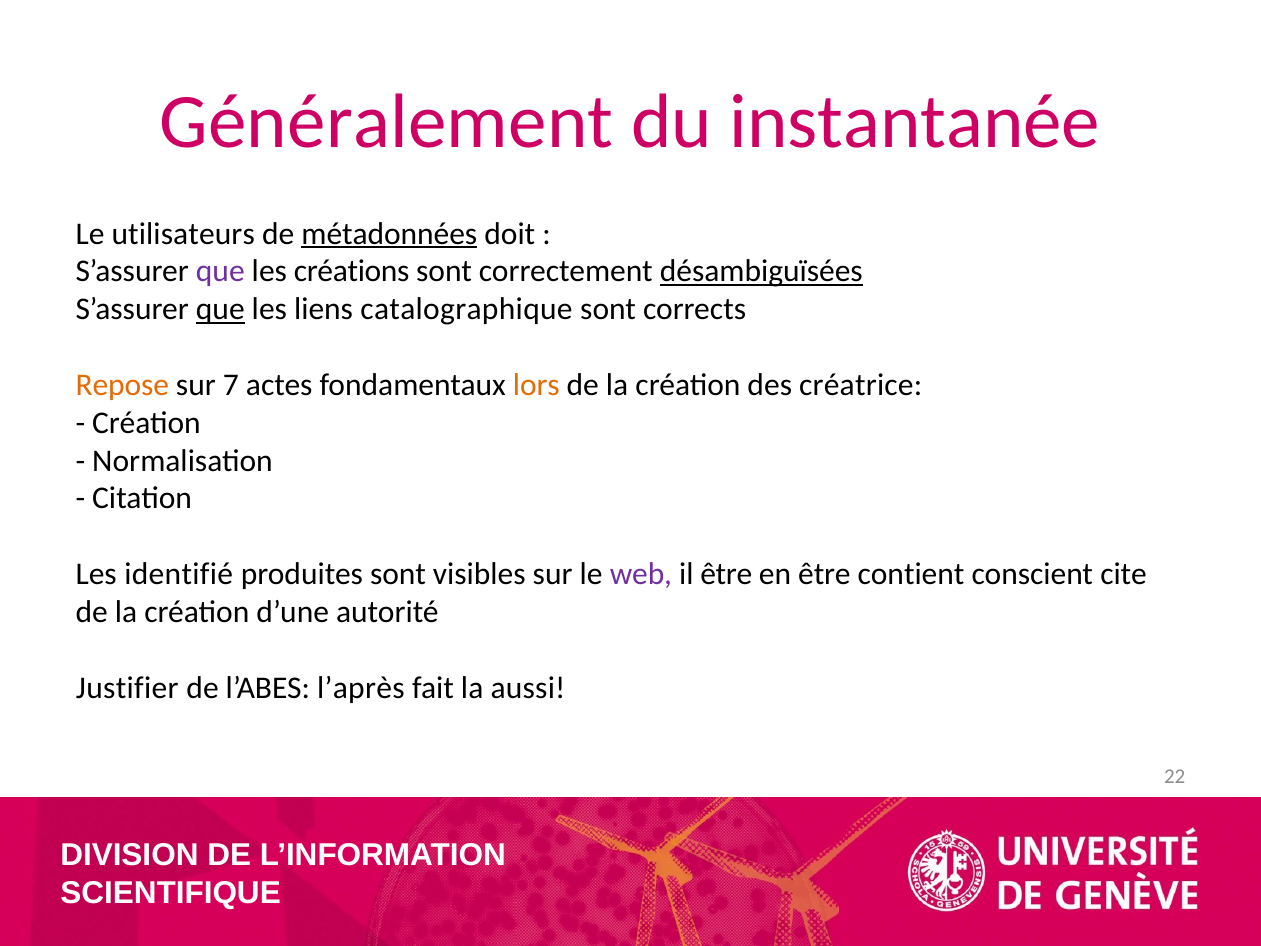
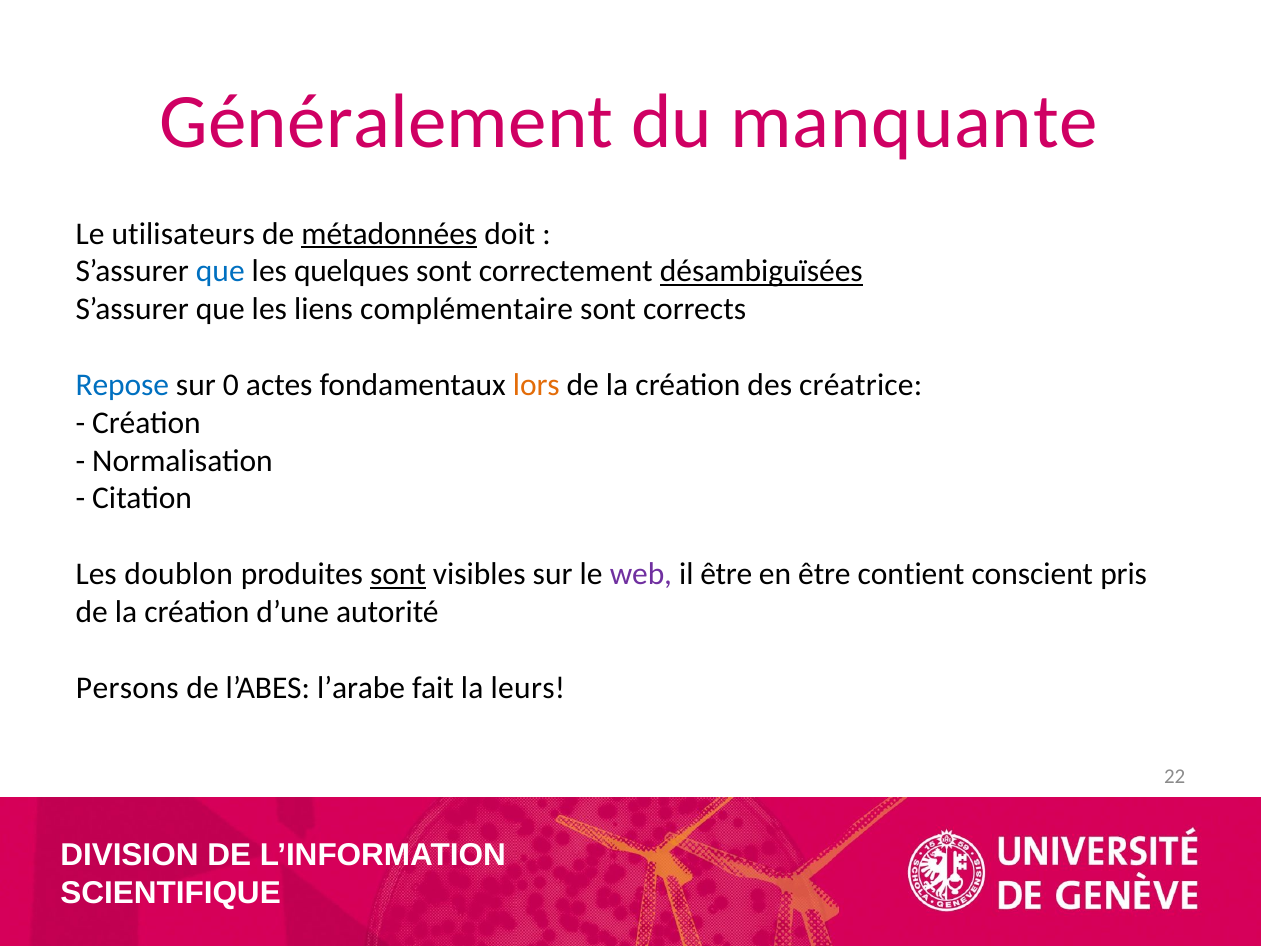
instantanée: instantanée -> manquante (914, 122)
que colour: purple -> blue (220, 271)
créations: créations -> quelques (352, 271)
que underline: present -> none (220, 309)
catalographique: catalographique -> complémentaire (467, 309)
Repose colour: orange -> blue (122, 385)
7: 7 -> 0 (231, 385)
identifié: identifié -> doublon (179, 574)
sont underline: none -> present (398, 574)
cite: cite -> pris (1124, 574)
Justifier: Justifier -> Persons (127, 688)
l’après: l’après -> l’arabe (361, 688)
aussi: aussi -> leurs (528, 688)
